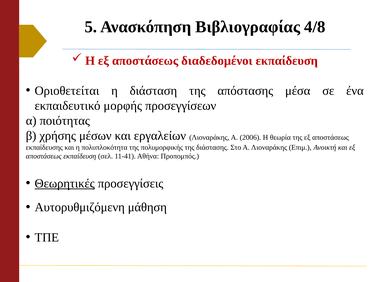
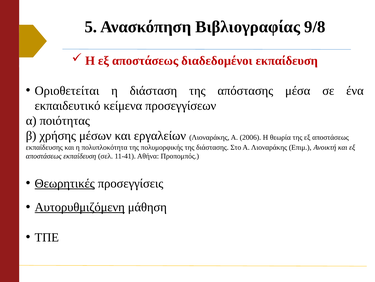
4/8: 4/8 -> 9/8 (315, 27)
μορφής: μορφής -> κείμενα (123, 105)
Αυτορυθμιζόμενη underline: none -> present (80, 207)
